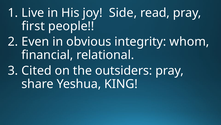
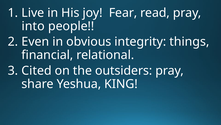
Side: Side -> Fear (123, 13)
first: first -> into (33, 26)
whom: whom -> things (189, 42)
